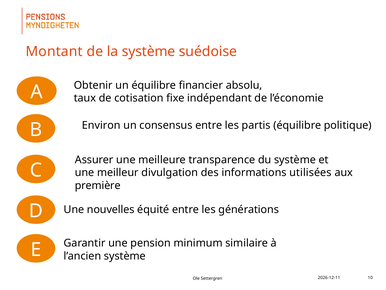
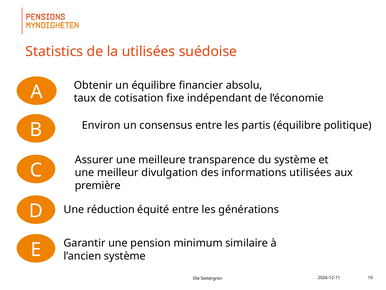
Montant: Montant -> Statistics (54, 51)
la système: système -> utilisées (149, 51)
nouvelles: nouvelles -> réduction (111, 209)
